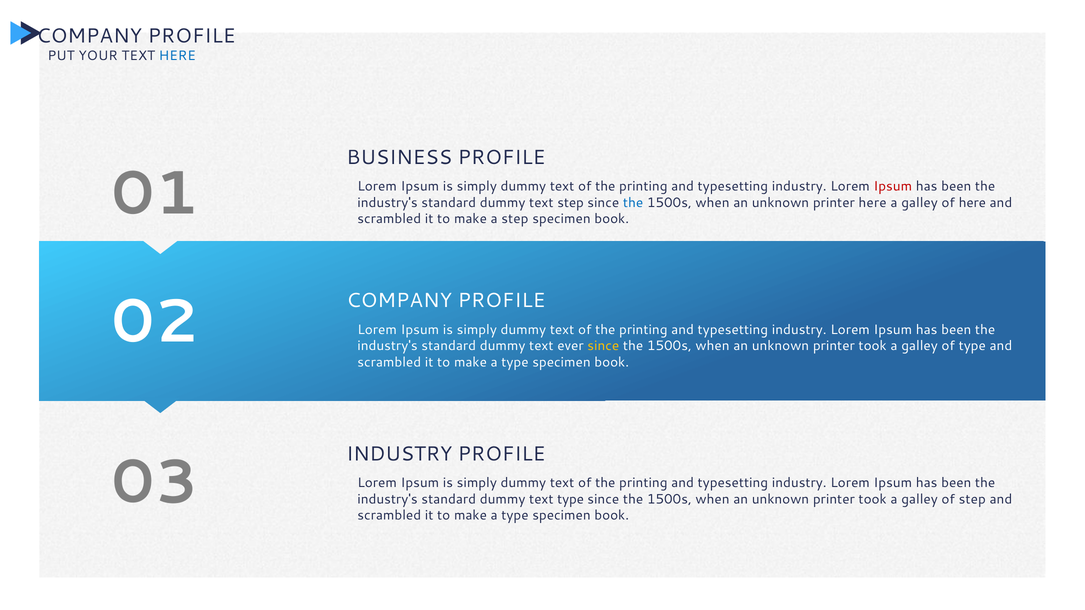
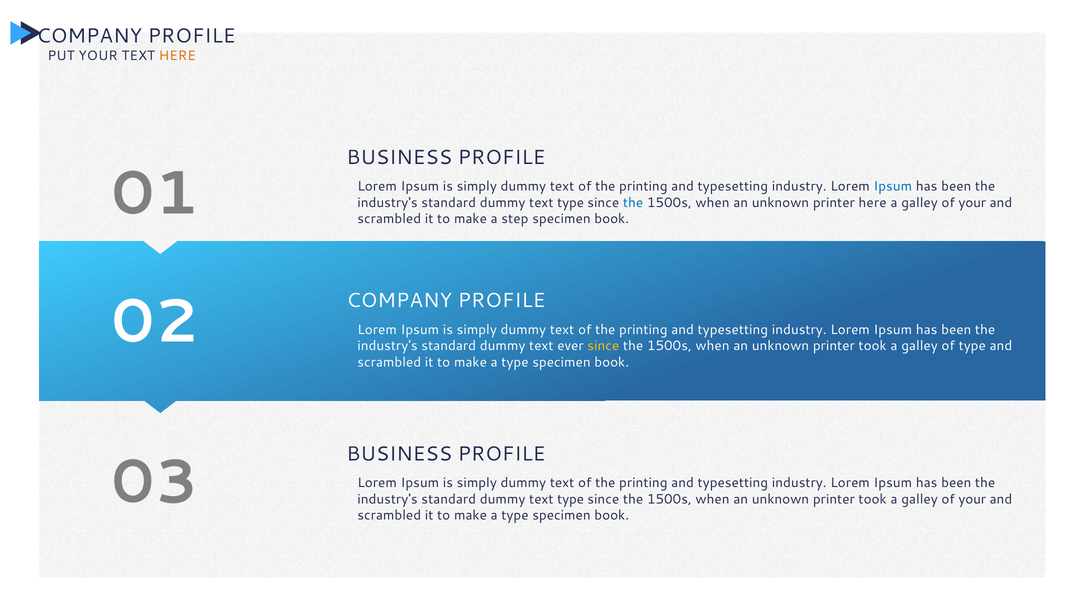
HERE colour: blue -> orange (177, 56)
Ipsum colour: red -> blue (893, 186)
step: step -> type (571, 203)
here: here -> your (972, 203)
INDUSTRY: INDUSTRY -> BUSINESS (399, 454)
step: step -> your (972, 500)
